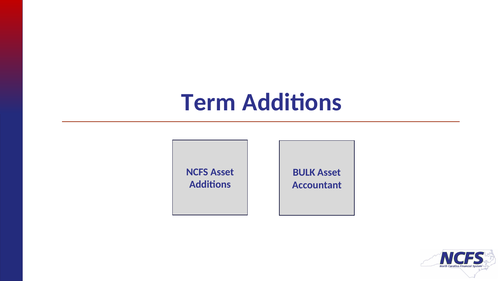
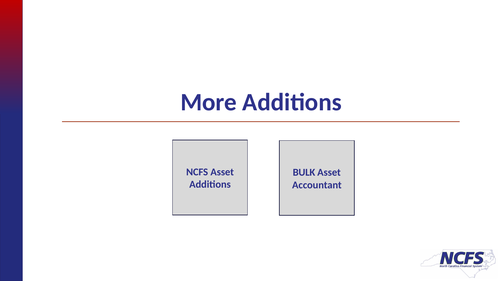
Term: Term -> More (209, 102)
